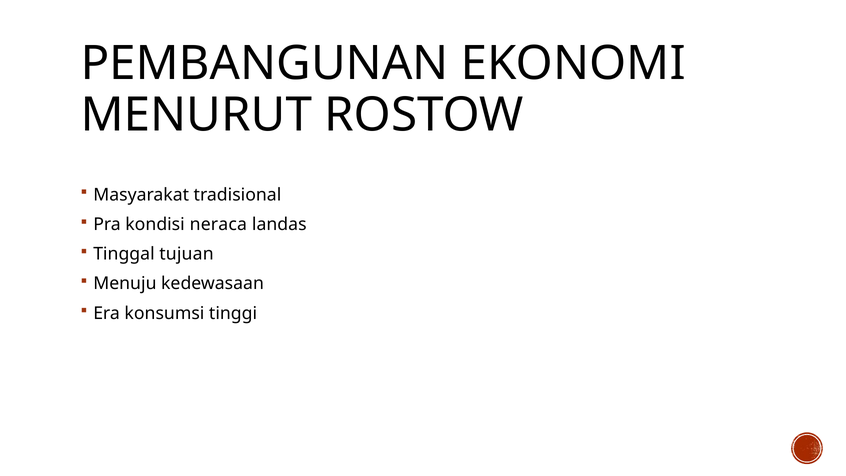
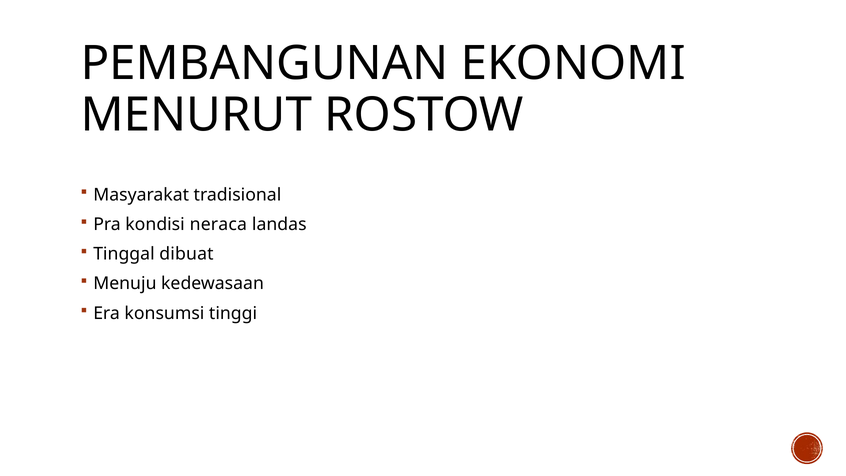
tujuan: tujuan -> dibuat (186, 254)
